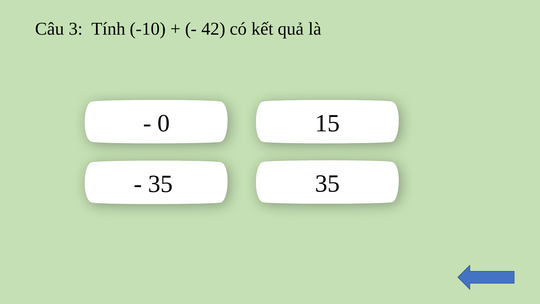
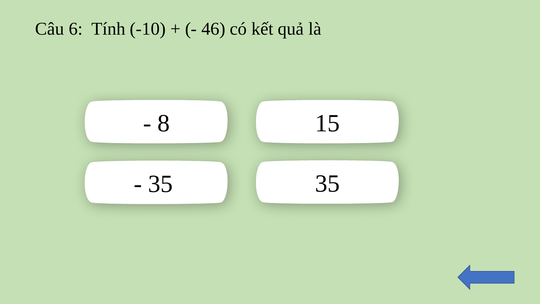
3: 3 -> 6 (76, 29)
42: 42 -> 46 (213, 29)
0: 0 -> 8 (164, 123)
